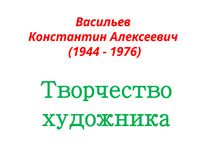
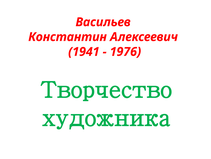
1944: 1944 -> 1941 (84, 52)
